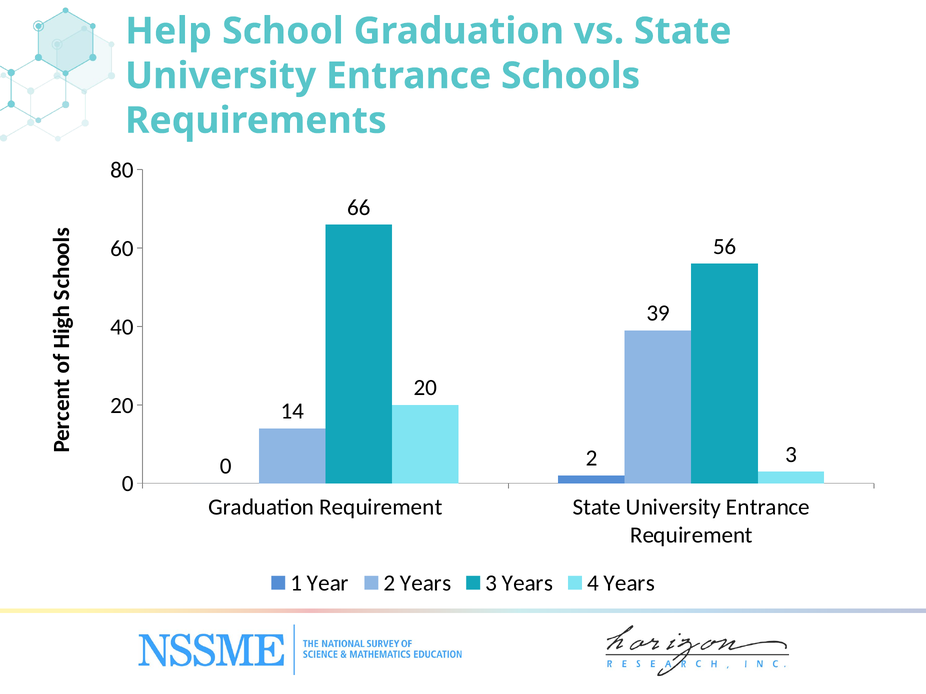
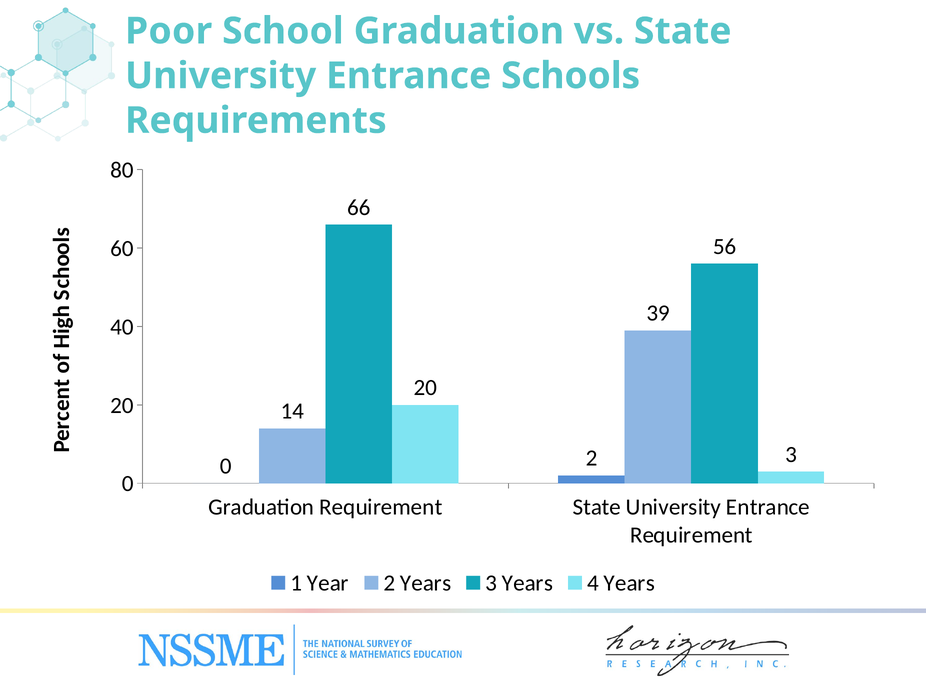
Help: Help -> Poor (169, 31)
